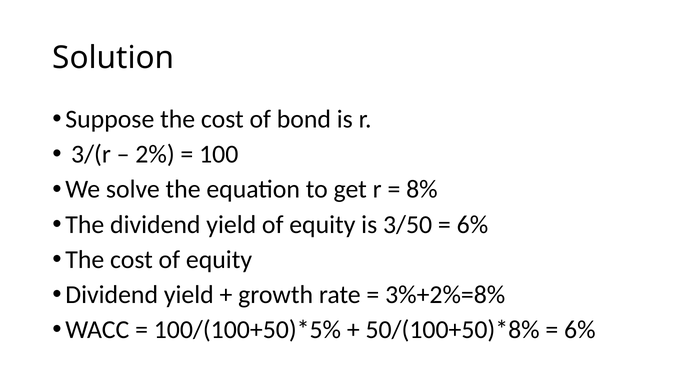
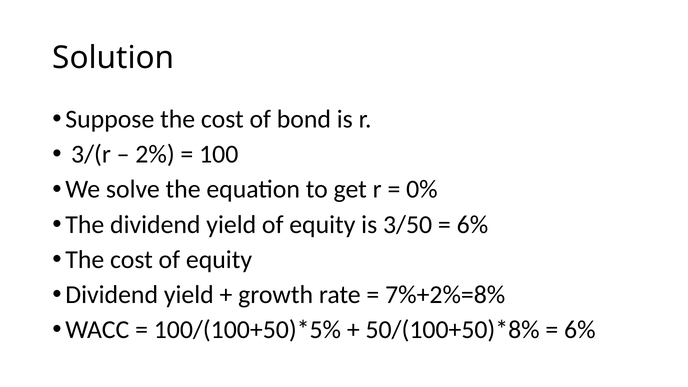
8%: 8% -> 0% (422, 189)
3%+2%=8%: 3%+2%=8% -> 7%+2%=8% (445, 295)
